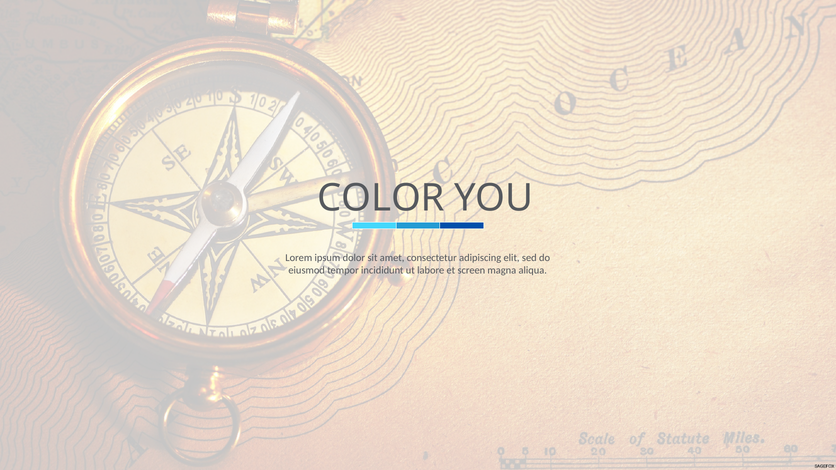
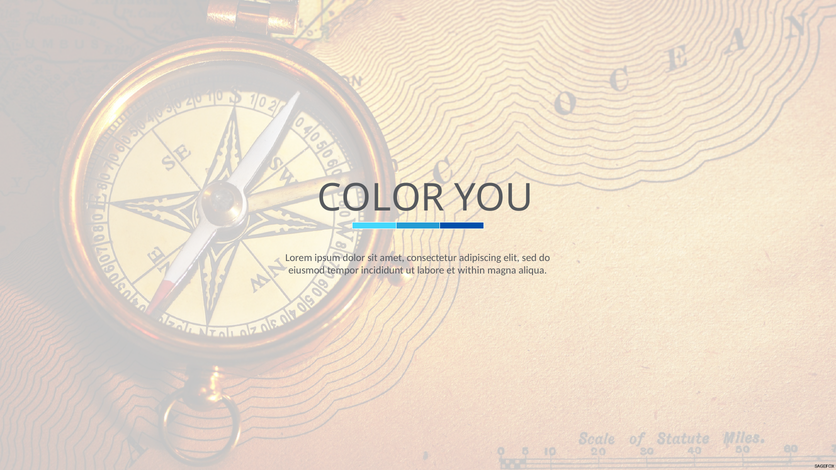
screen: screen -> within (471, 271)
